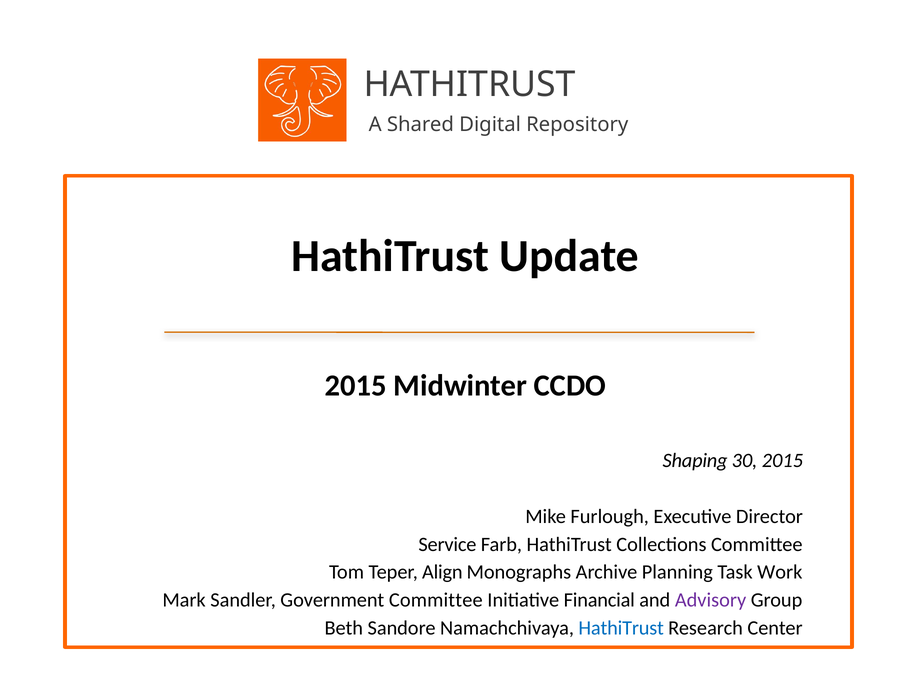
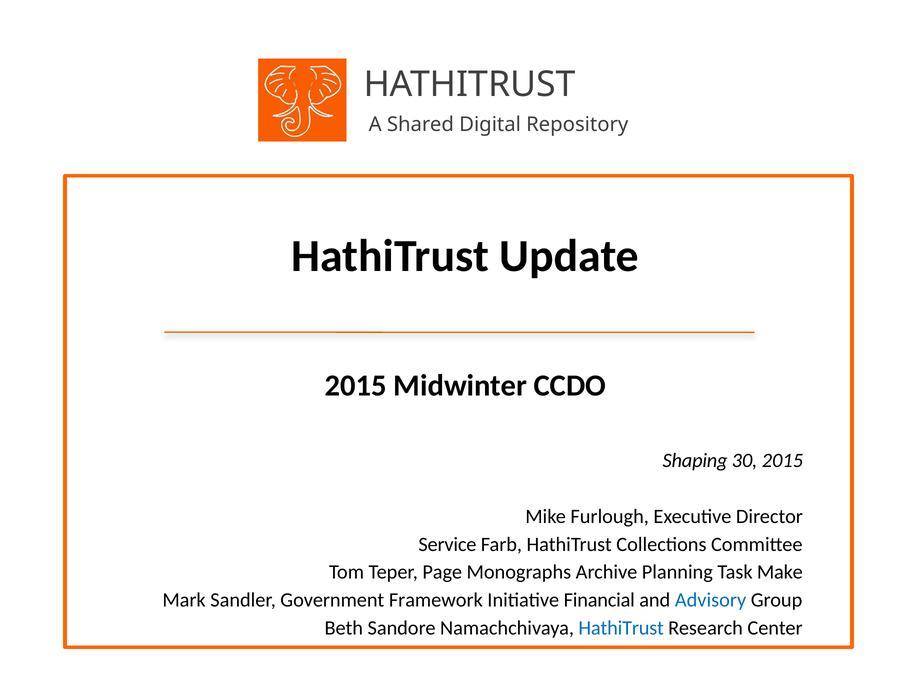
Align: Align -> Page (442, 572)
Work: Work -> Make (780, 572)
Government Committee: Committee -> Framework (436, 600)
Advisory colour: purple -> blue (711, 600)
